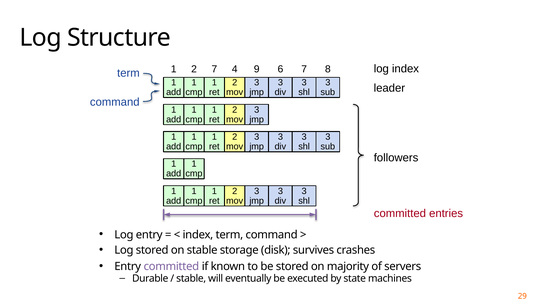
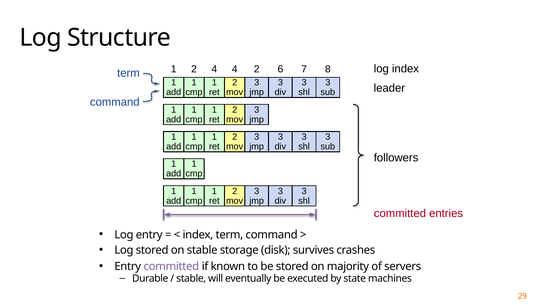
2 7: 7 -> 4 (214, 69)
4 9: 9 -> 2 (257, 69)
